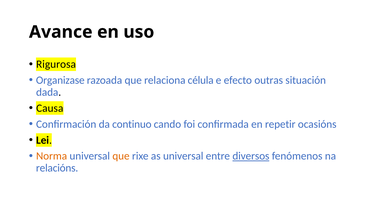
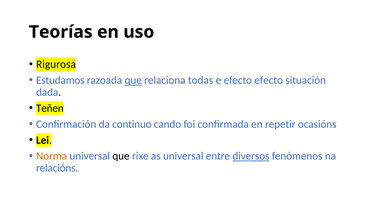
Avance: Avance -> Teorías (61, 32)
Organizase: Organizase -> Estudamos (60, 80)
que underline: none -> present (133, 80)
célula: célula -> todas (201, 80)
efecto outras: outras -> efecto (269, 80)
Causa: Causa -> Teñen (50, 108)
que colour: orange -> black (121, 156)
